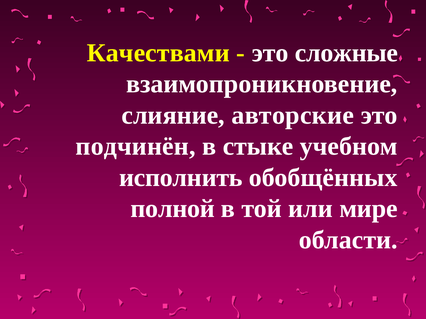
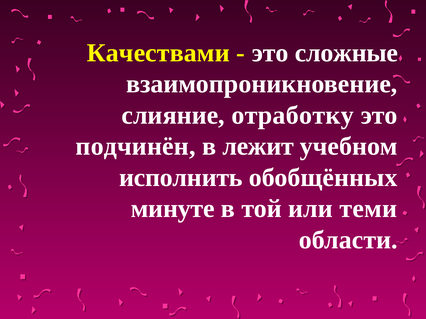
авторские: авторские -> отработку (293, 115)
стыке: стыке -> лежит (258, 147)
полной: полной -> минуте (173, 209)
мире: мире -> теми (368, 209)
